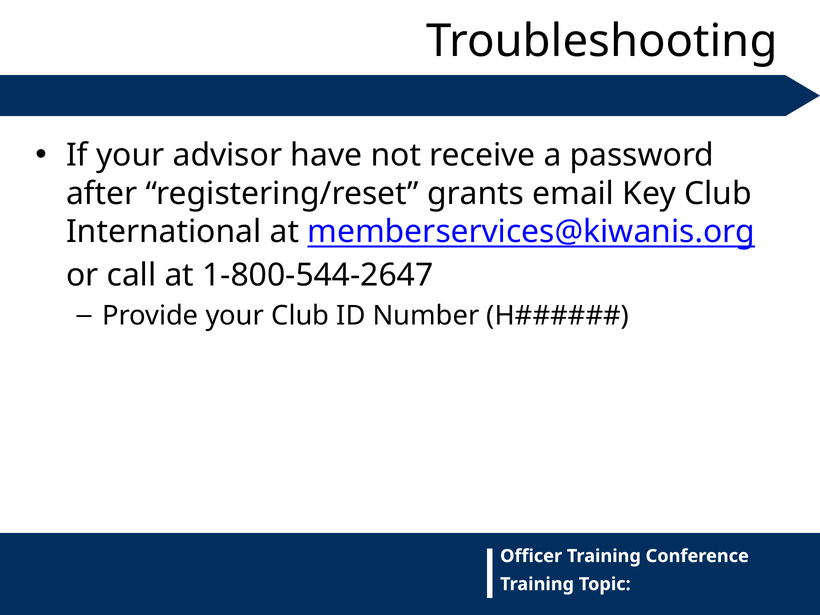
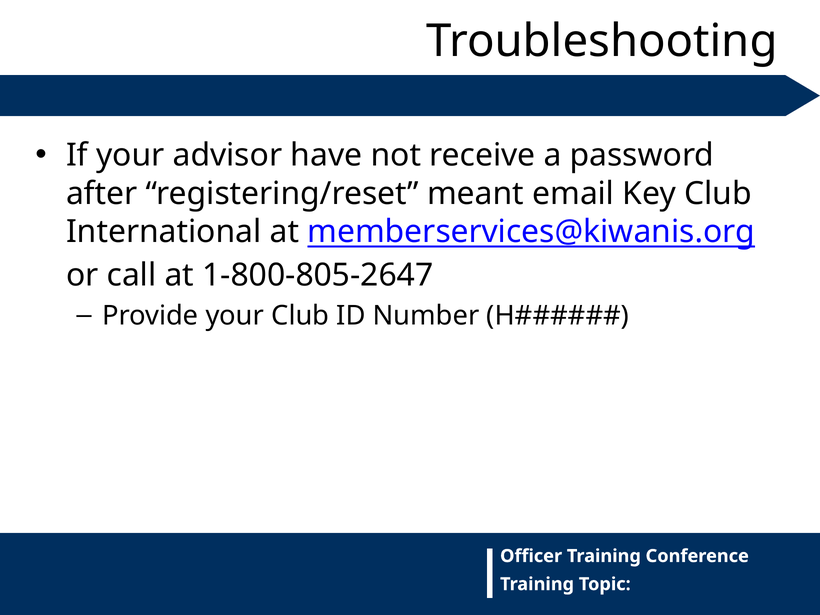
grants: grants -> meant (476, 194)
1-800-544-2647: 1-800-544-2647 -> 1-800-805-2647 (318, 275)
